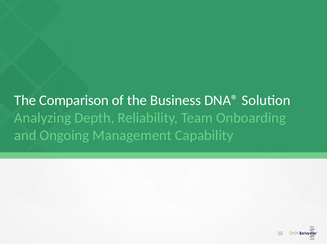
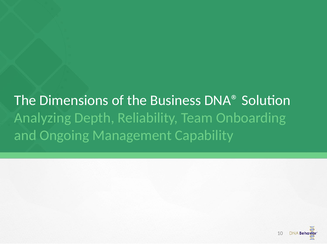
Comparison: Comparison -> Dimensions (74, 101)
